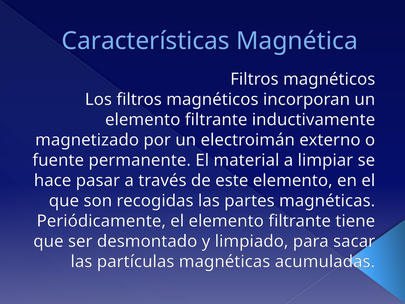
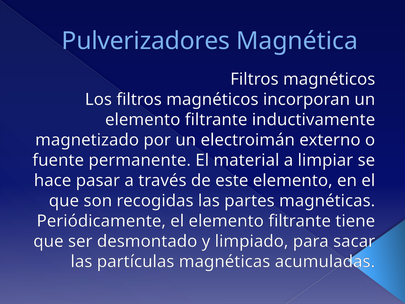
Características: Características -> Pulverizadores (146, 41)
